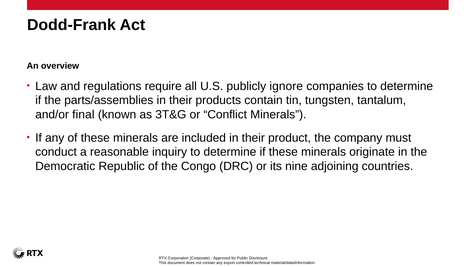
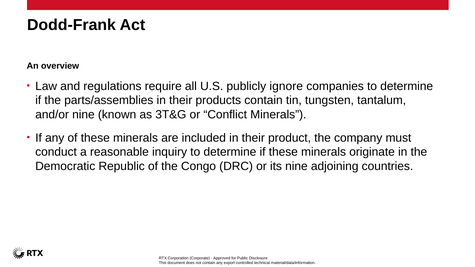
and/or final: final -> nine (83, 115)
